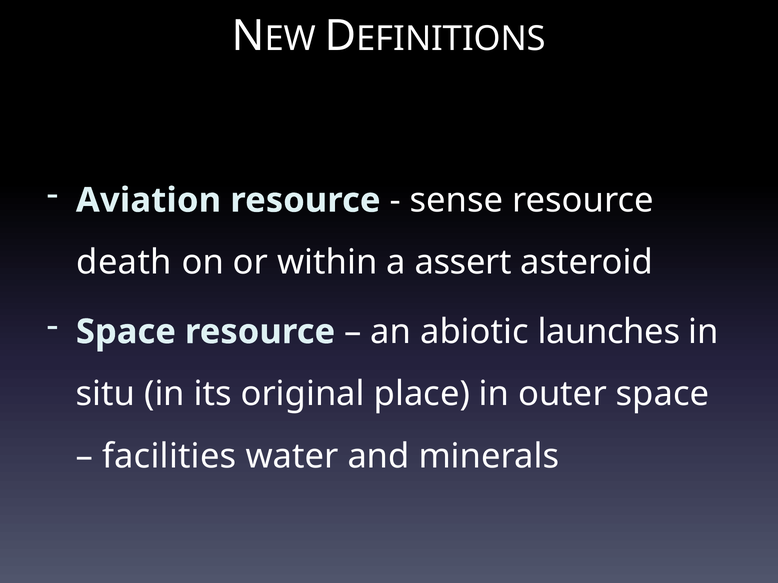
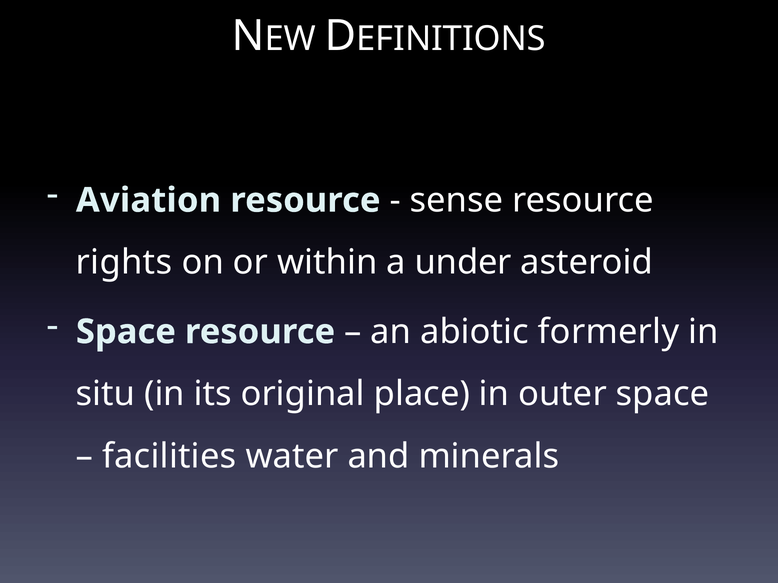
death: death -> rights (124, 263)
assert: assert -> under (463, 263)
launches: launches -> formerly (609, 332)
